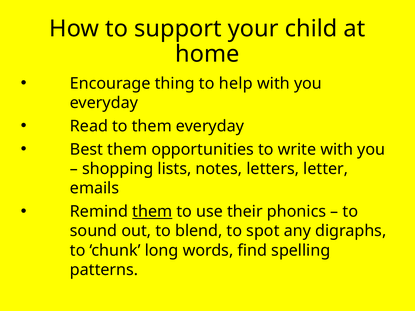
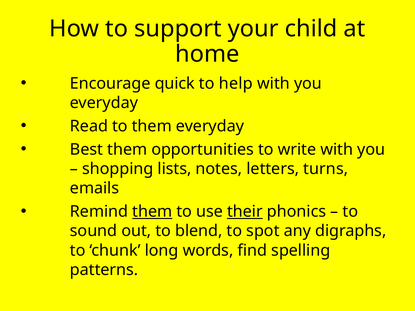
thing: thing -> quick (175, 83)
letter: letter -> turns (326, 169)
their underline: none -> present (245, 212)
